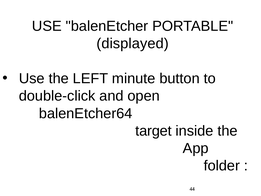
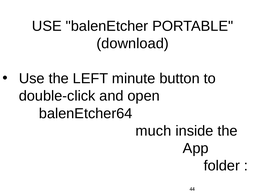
displayed: displayed -> download (133, 43)
target: target -> much (153, 131)
